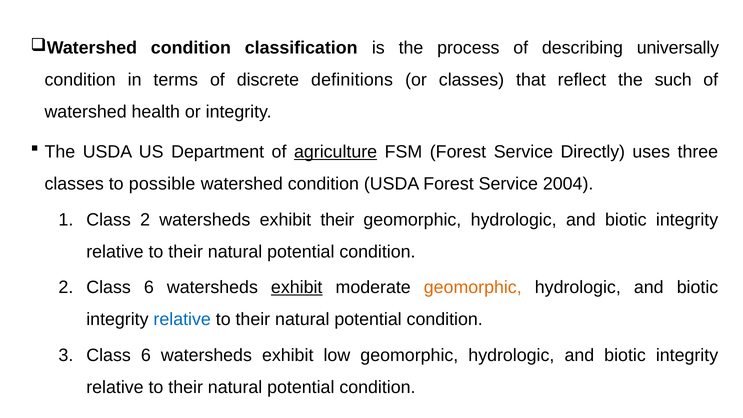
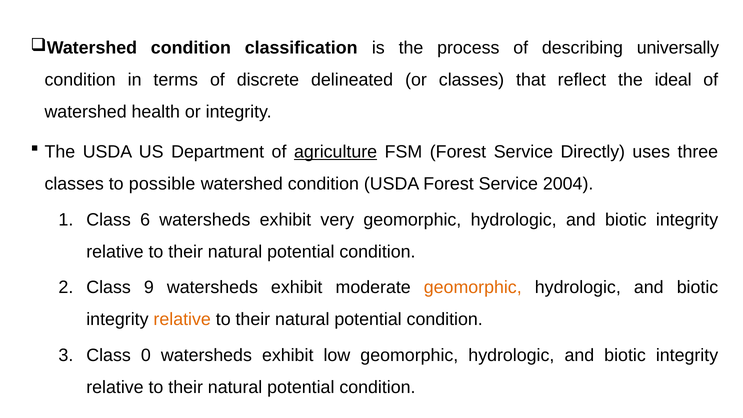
definitions: definitions -> delineated (352, 80)
such: such -> ideal (673, 80)
Class 2: 2 -> 6 (145, 220)
exhibit their: their -> very (337, 220)
2 Class 6: 6 -> 9 (149, 288)
exhibit underline: present -> none (297, 288)
relative colour: blue -> orange (182, 320)
3 Class 6: 6 -> 0 (146, 355)
